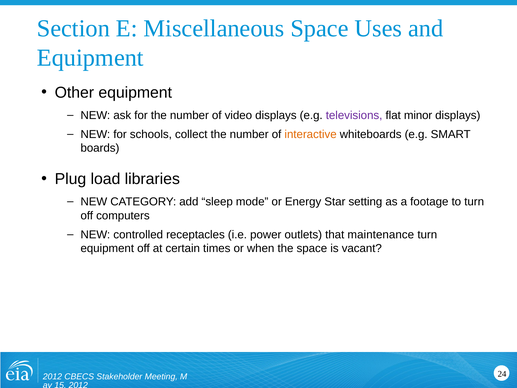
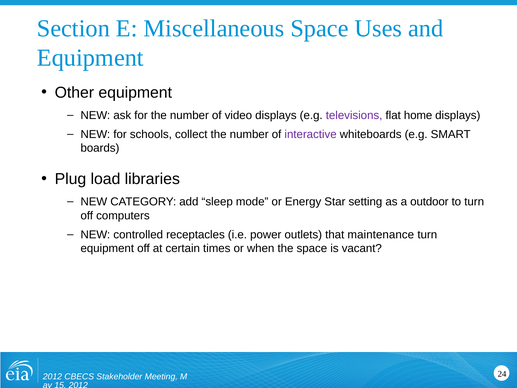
minor: minor -> home (418, 115)
interactive colour: orange -> purple (311, 134)
footage: footage -> outdoor (429, 202)
